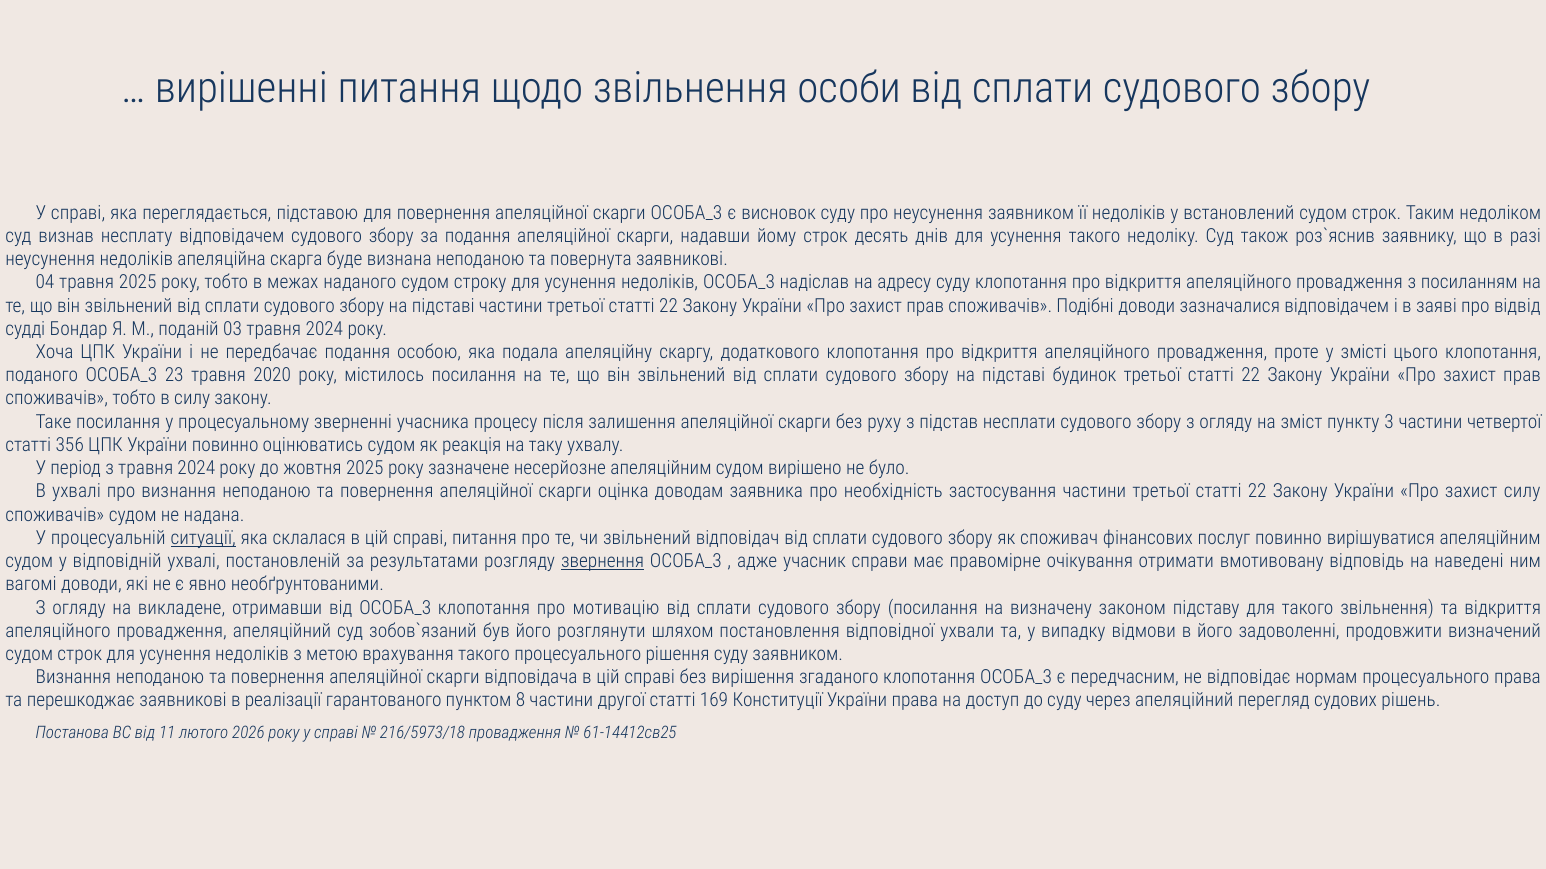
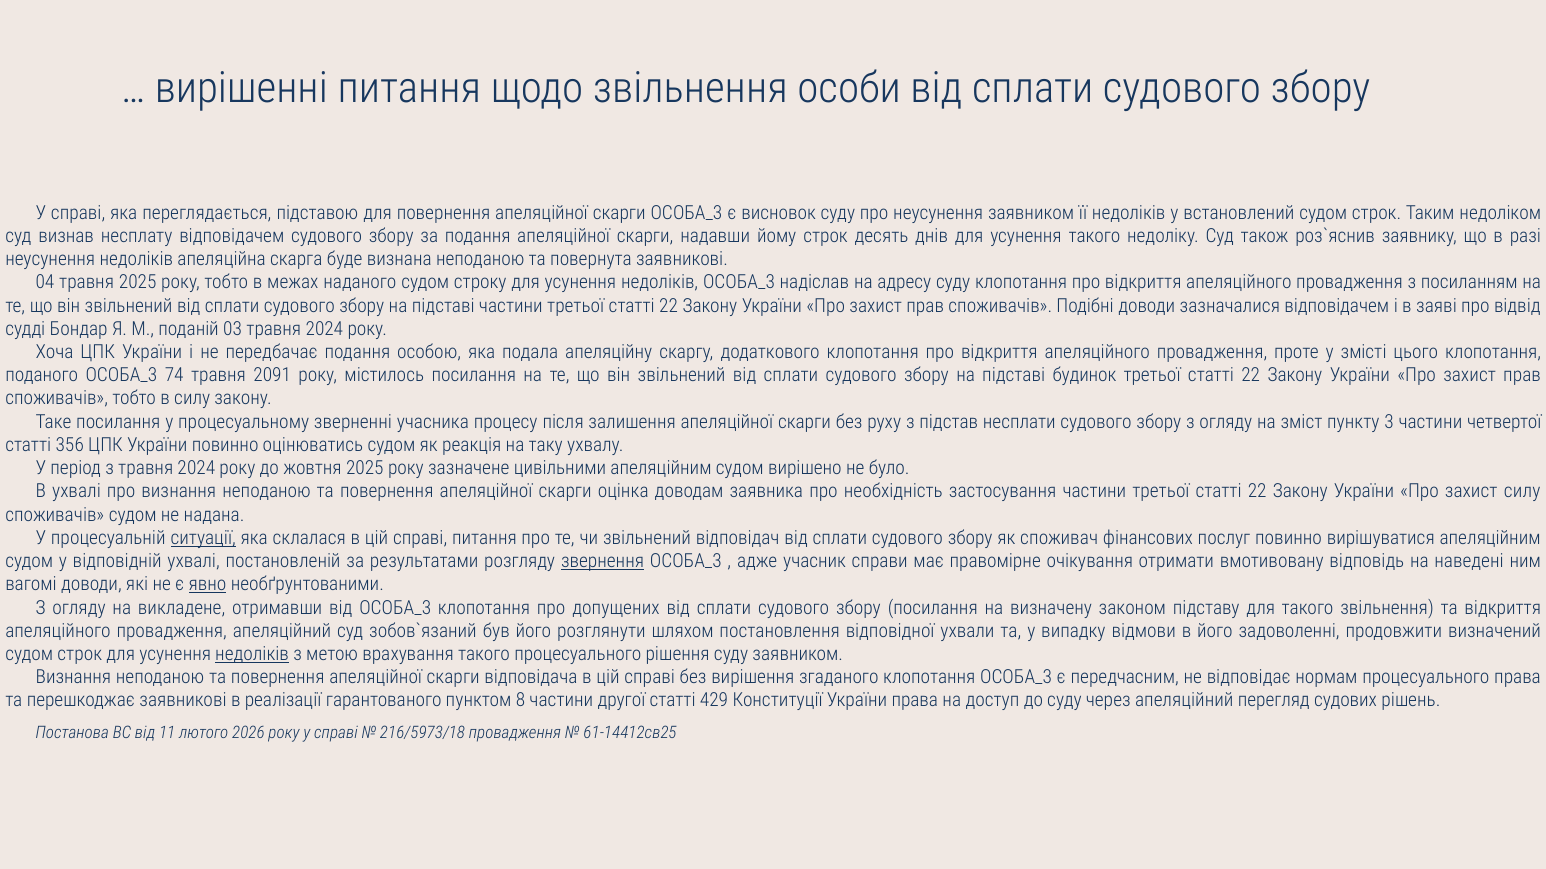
23: 23 -> 74 (174, 376)
2020: 2020 -> 2091 (272, 376)
несерйозне: несерйозне -> цивільними (560, 469)
явно underline: none -> present (208, 585)
мотивацію: мотивацію -> допущених (616, 608)
недоліків underline: none -> present (252, 655)
169: 169 -> 429 (714, 701)
